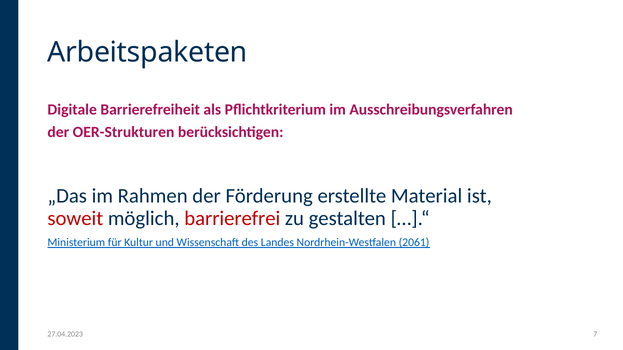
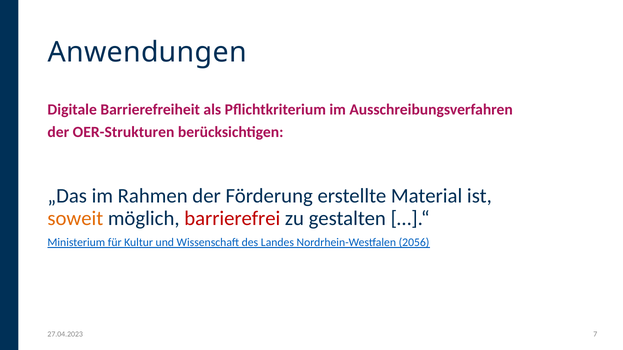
Arbeitspaketen: Arbeitspaketen -> Anwendungen (147, 52)
soweit colour: red -> orange (75, 218)
2061: 2061 -> 2056 (414, 243)
